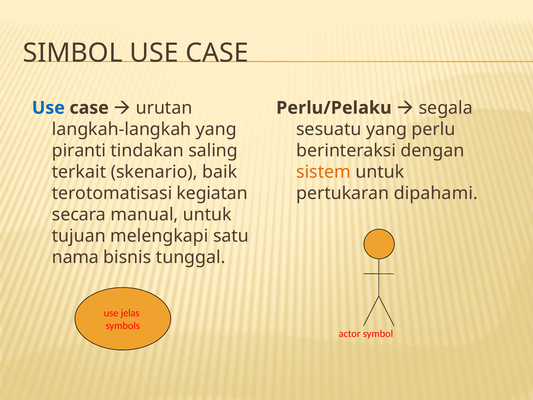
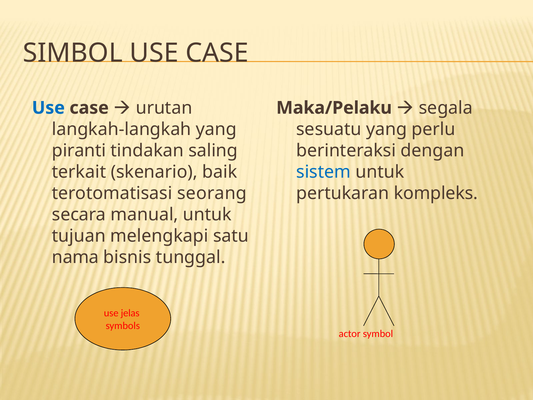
Perlu/Pelaku: Perlu/Pelaku -> Maka/Pelaku (334, 108)
sistem colour: orange -> blue (324, 172)
kegiatan: kegiatan -> seorang (212, 193)
dipahami: dipahami -> kompleks (436, 193)
